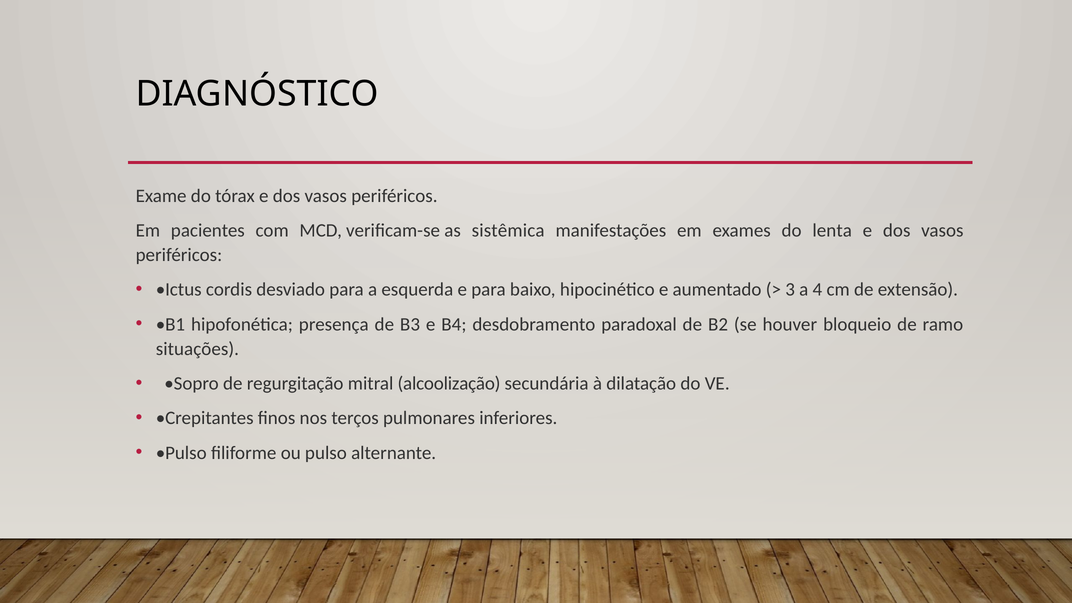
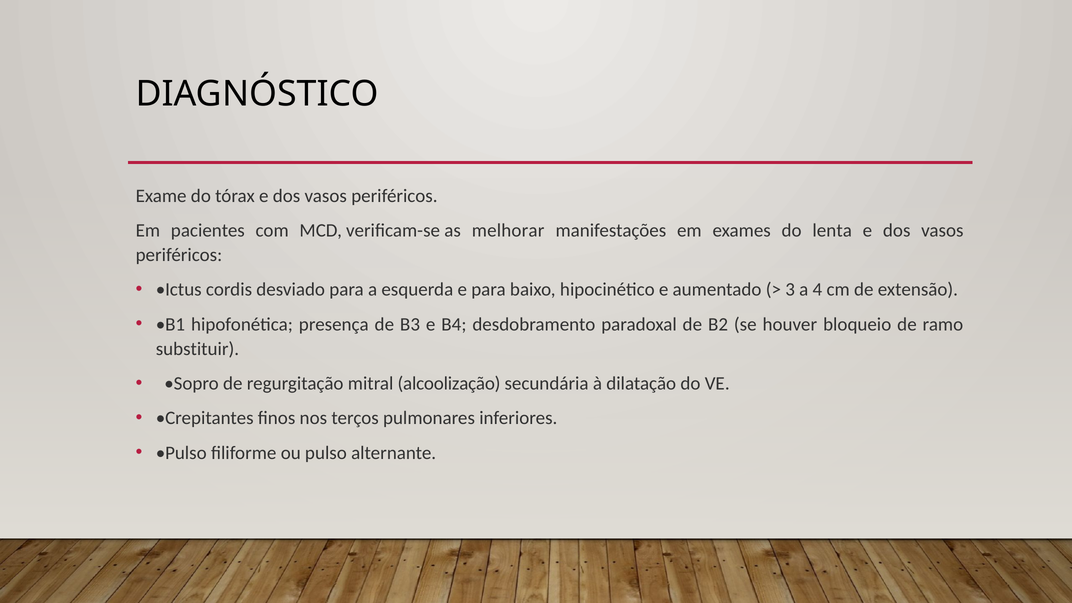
sistêmica: sistêmica -> melhorar (508, 230)
situações: situações -> substituir (197, 349)
